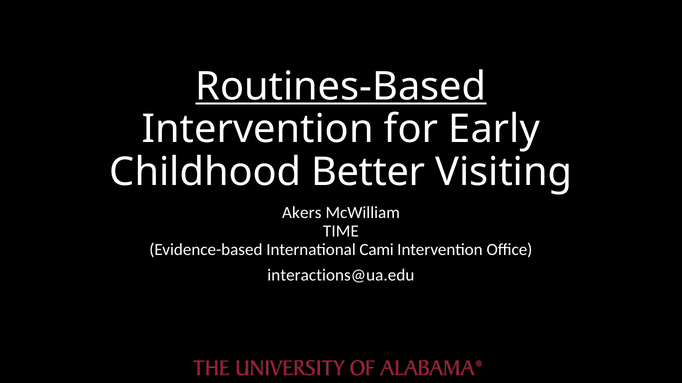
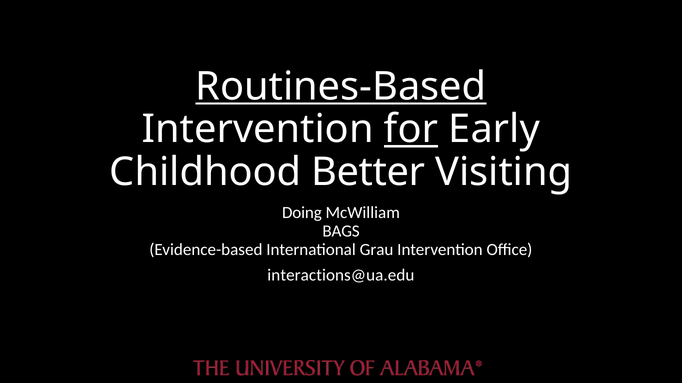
for underline: none -> present (411, 130)
Akers: Akers -> Doing (302, 213)
TIME: TIME -> BAGS (341, 232)
Cami: Cami -> Grau (377, 250)
